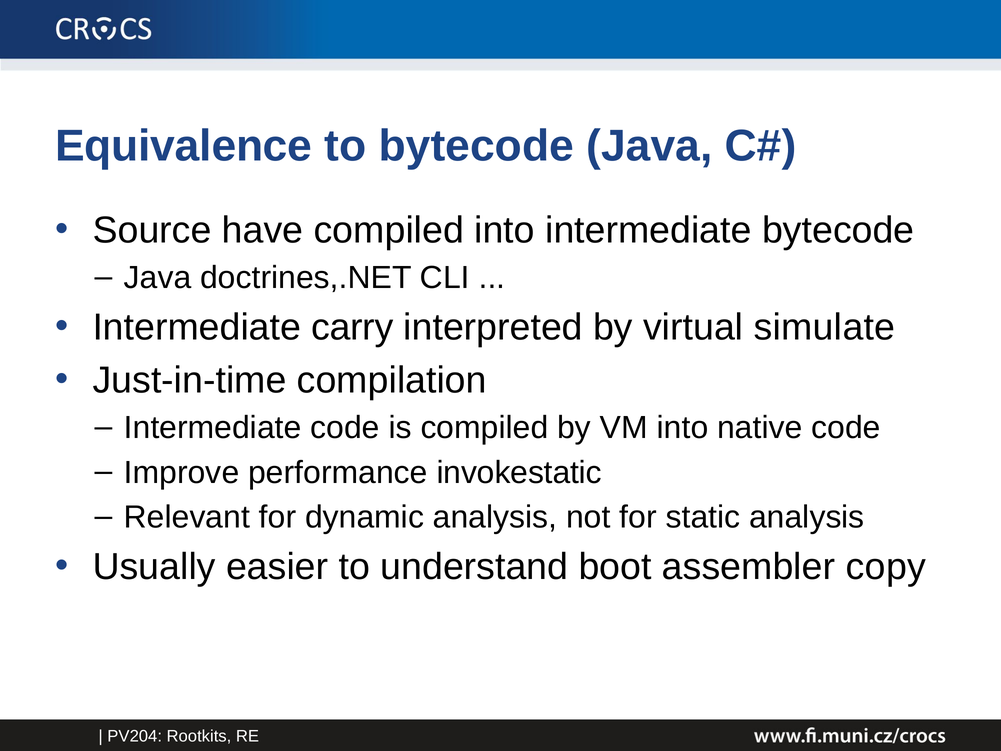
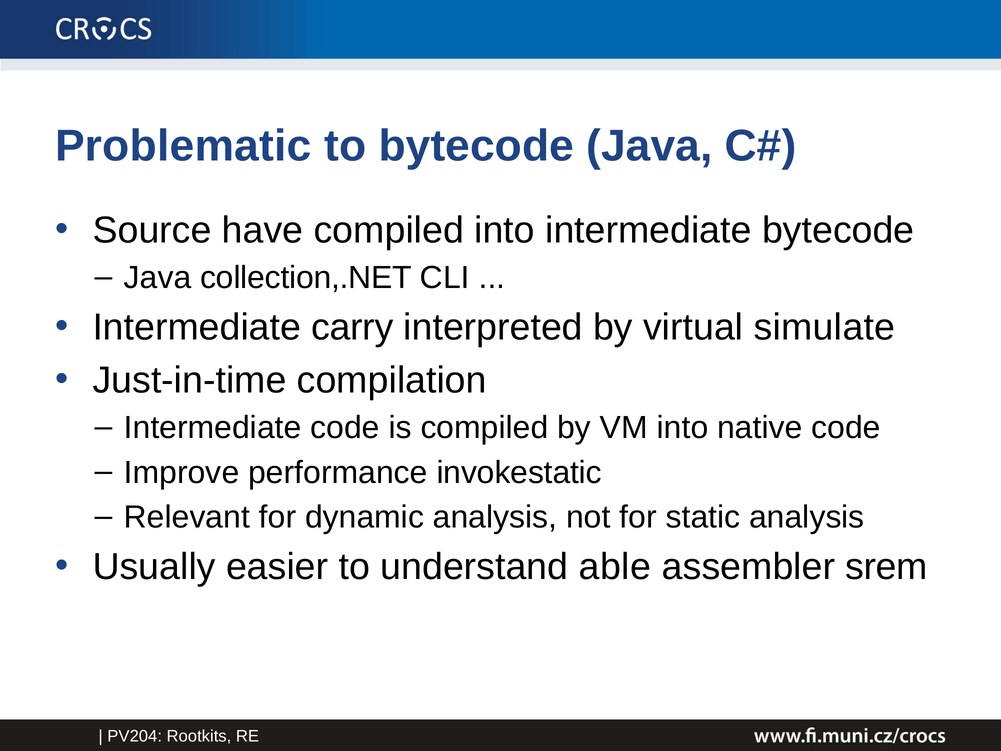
Equivalence: Equivalence -> Problematic (183, 146)
doctrines,.NET: doctrines,.NET -> collection,.NET (306, 278)
boot: boot -> able (615, 567)
copy: copy -> srem (886, 567)
